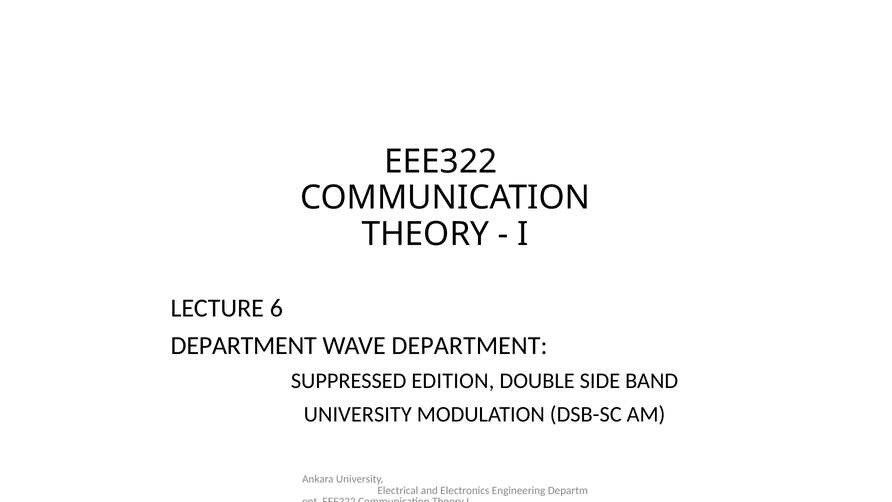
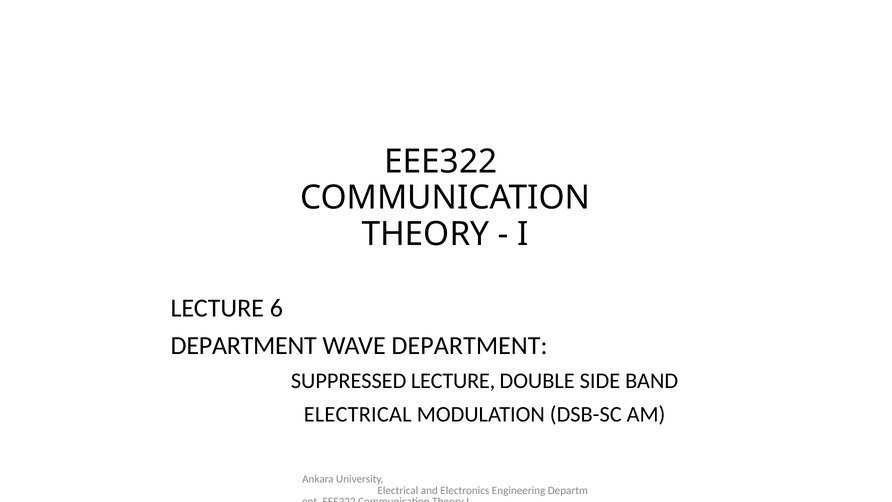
SUPPRESSED EDITION: EDITION -> LECTURE (453, 381)
UNIVERSITY: UNIVERSITY -> ELECTRICAL (358, 414)
